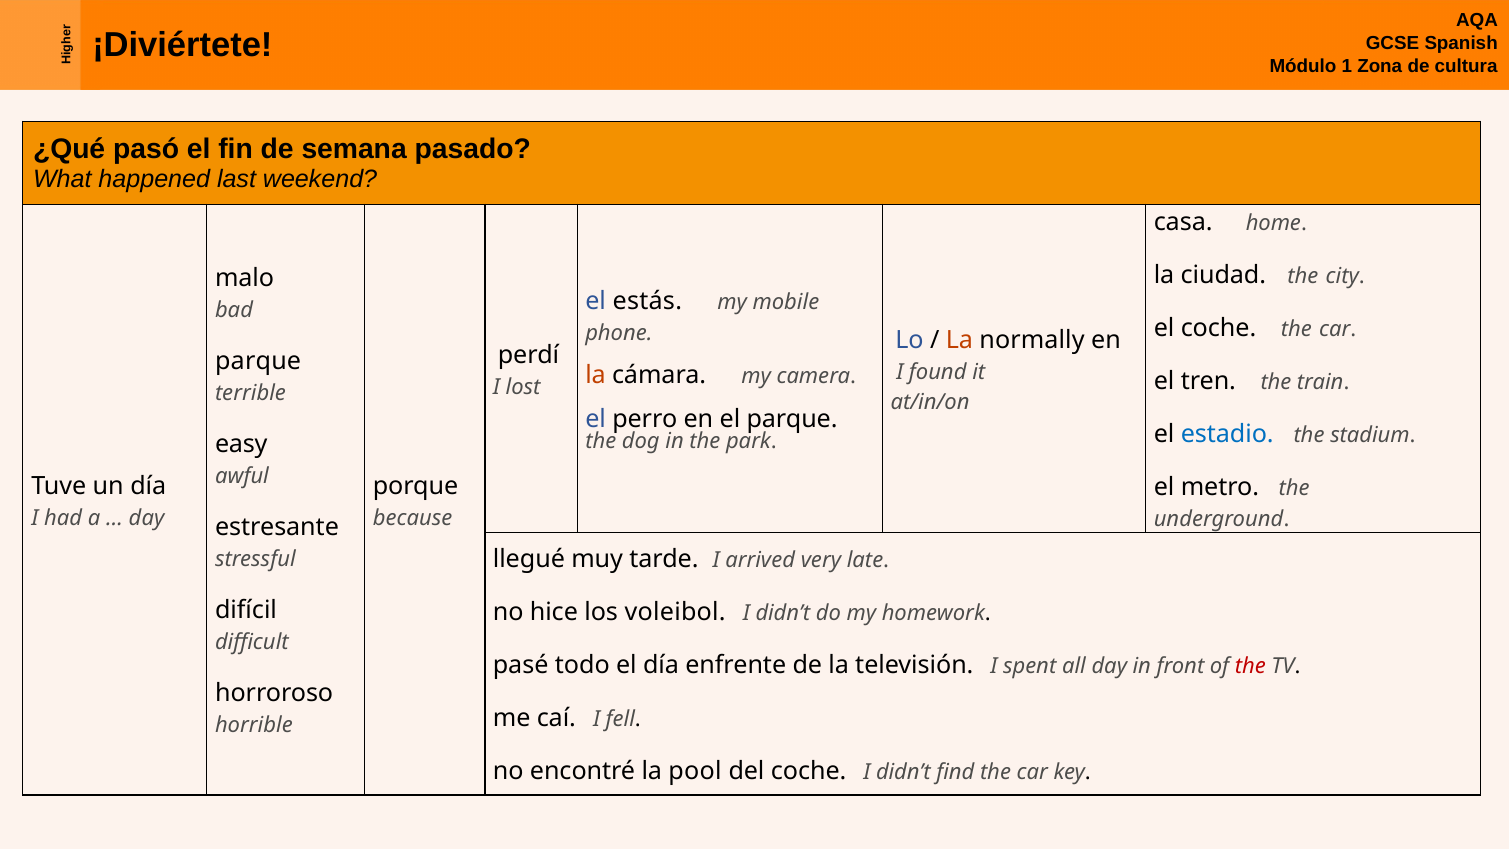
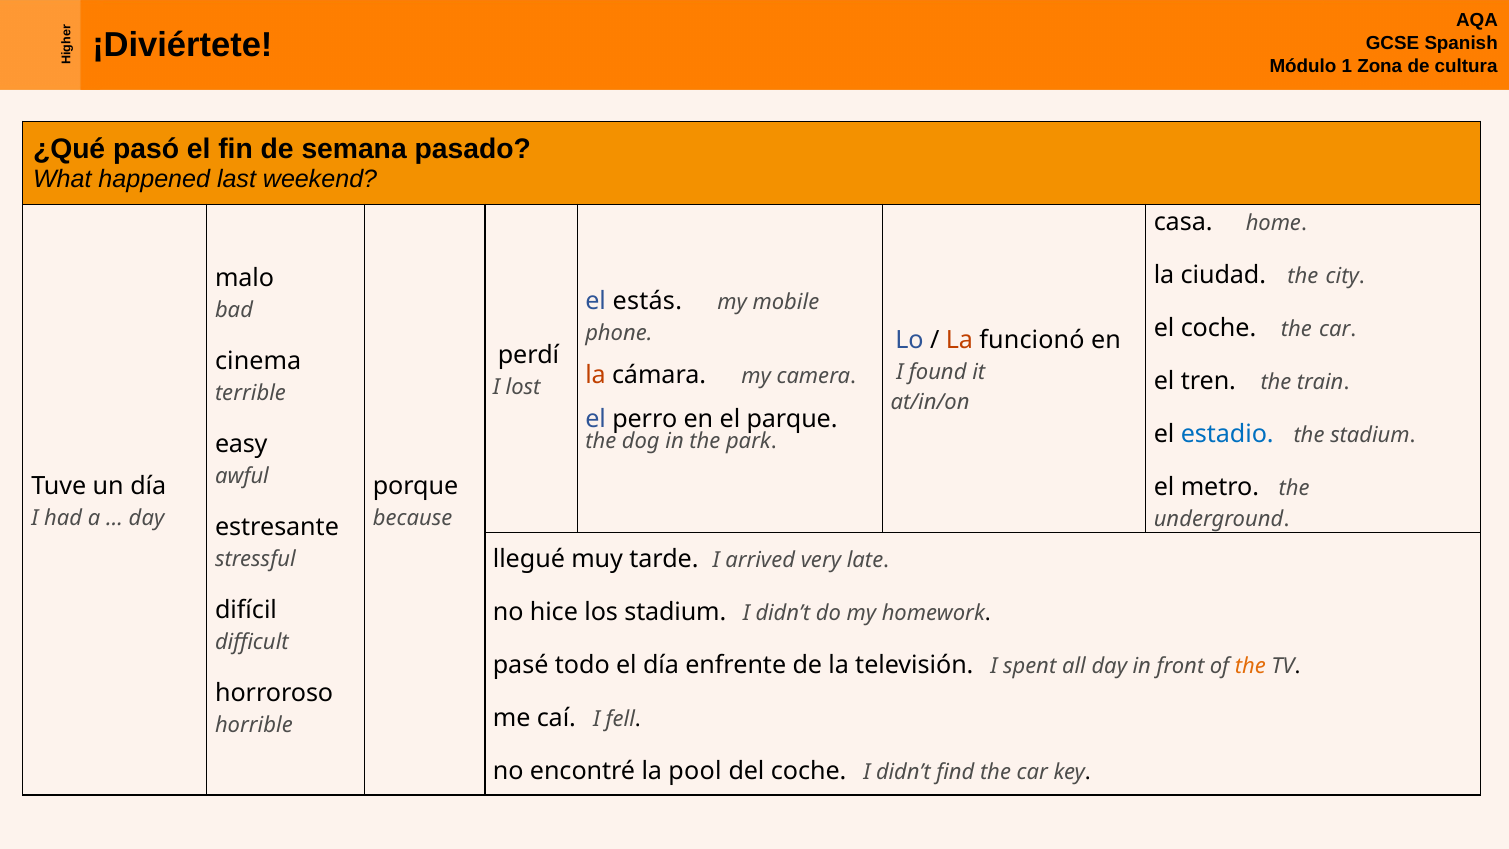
normally: normally -> funcionó (1032, 340)
parque: parque -> cinema (258, 361)
los voleibol: voleibol -> stadium (675, 612)
the colour: red -> orange (1250, 666)
